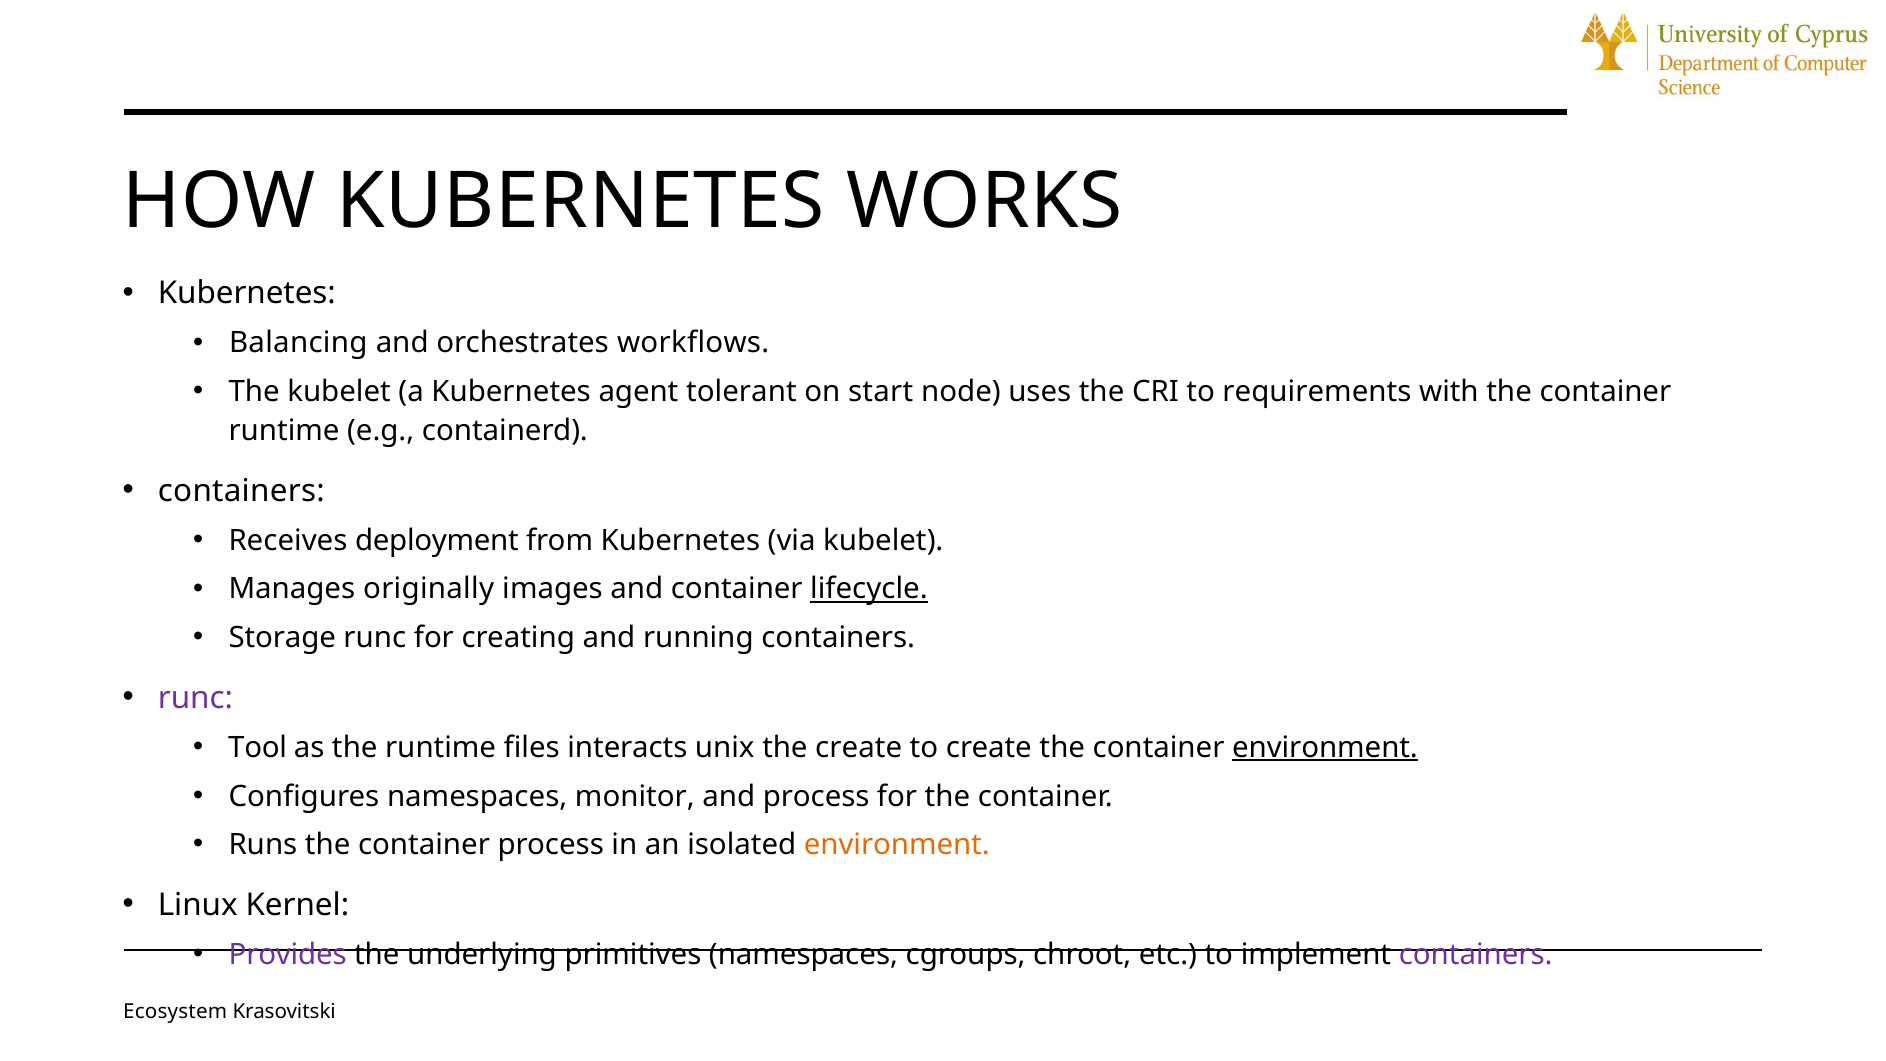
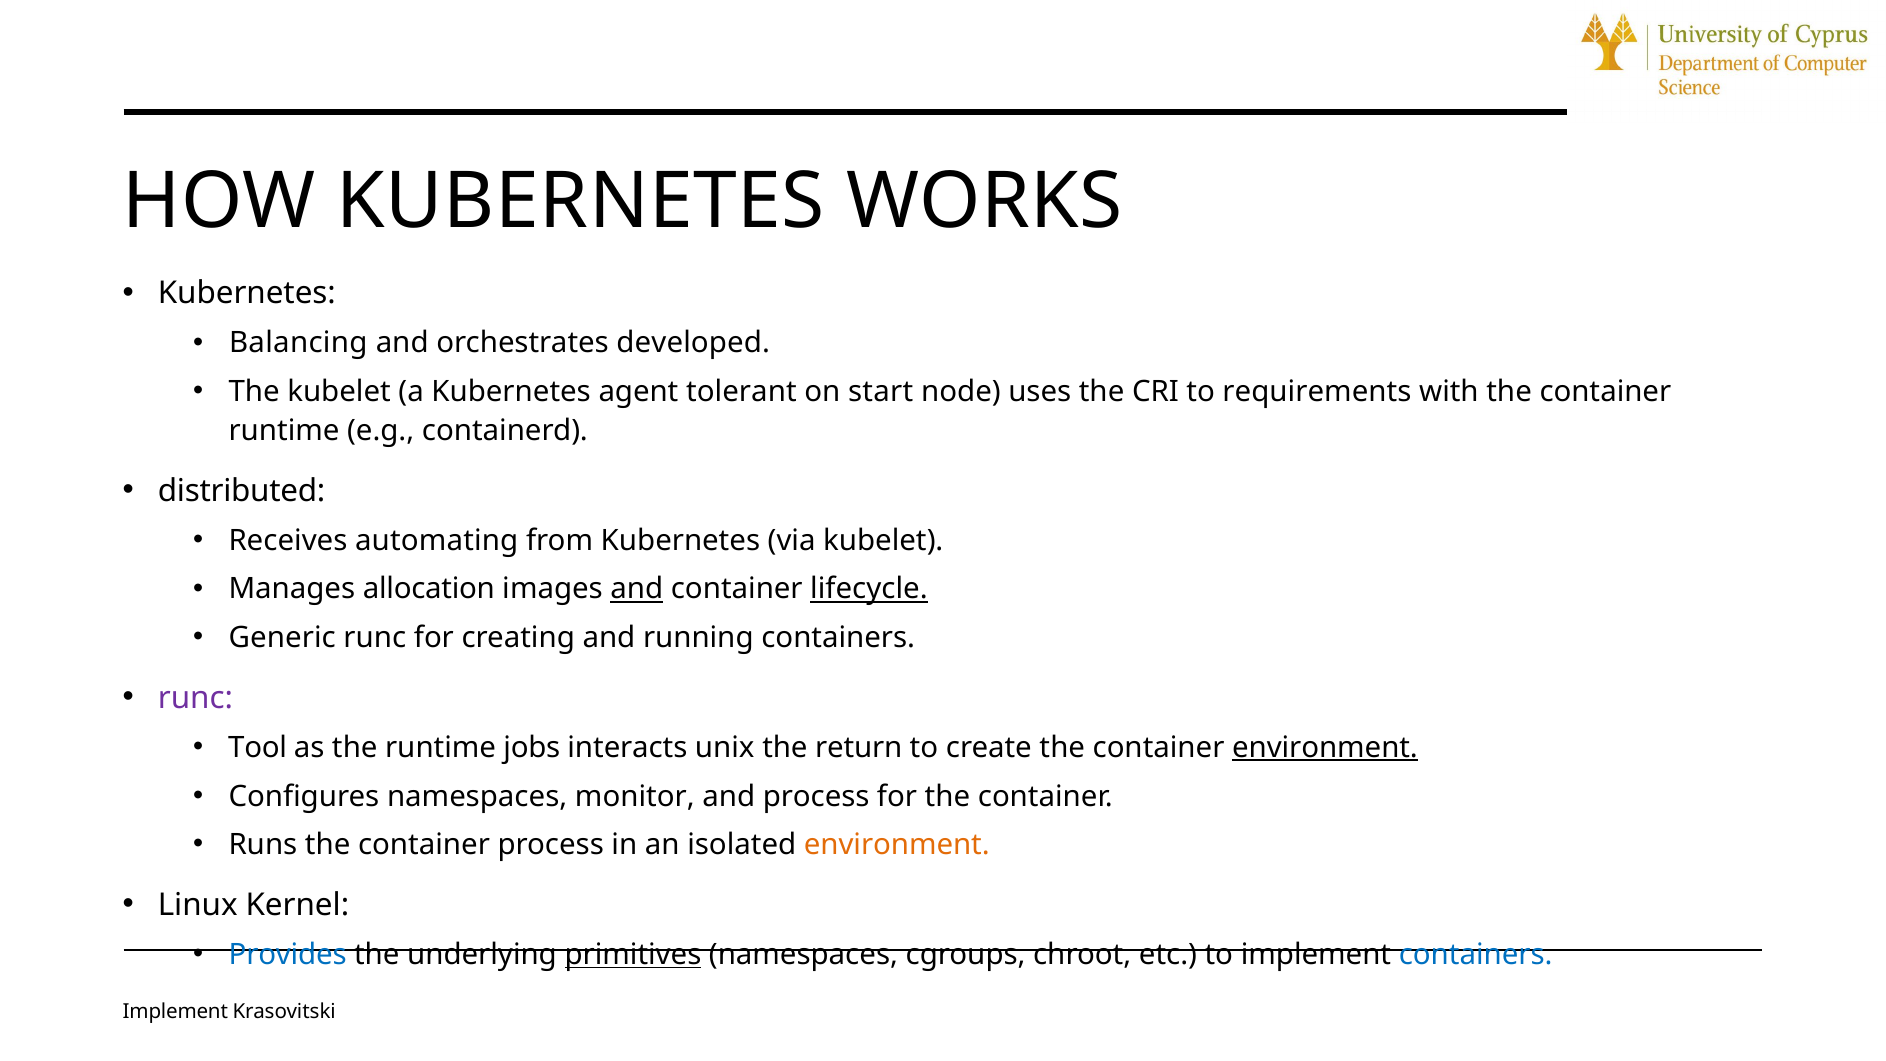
workflows: workflows -> developed (693, 343)
containers: containers -> distributed (242, 491)
deployment: deployment -> automating (437, 540)
originally: originally -> allocation (429, 589)
and underline: none -> present (637, 589)
Storage: Storage -> Generic (282, 638)
files: files -> jobs (532, 748)
the create: create -> return (859, 748)
Provides colour: purple -> blue (288, 955)
primitives underline: none -> present (633, 955)
containers colour: purple -> blue (1476, 955)
Ecosystem: Ecosystem -> Implement (175, 1011)
